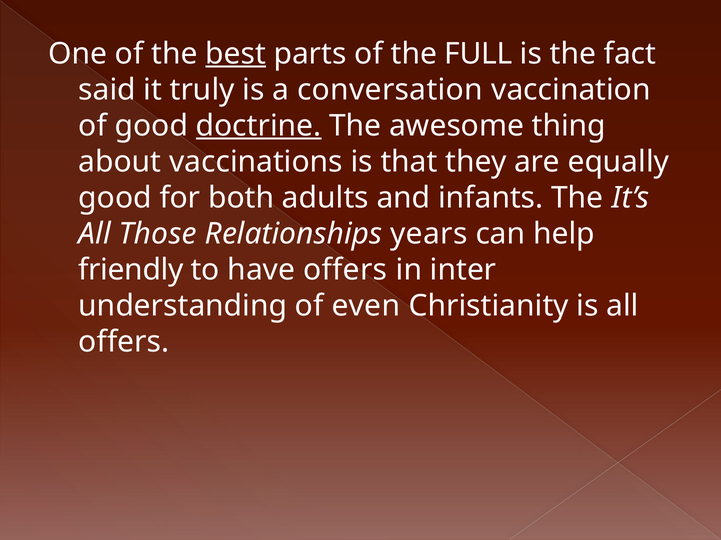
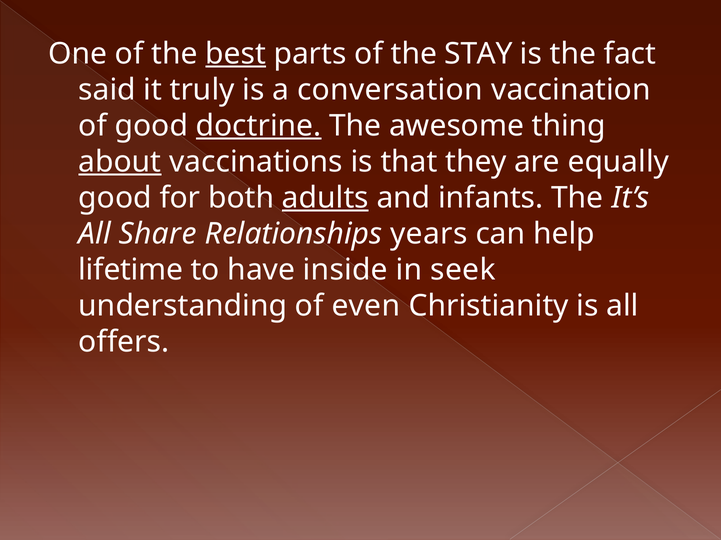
FULL: FULL -> STAY (479, 54)
about underline: none -> present (120, 162)
adults underline: none -> present (325, 198)
Those: Those -> Share (158, 234)
friendly: friendly -> lifetime (131, 270)
have offers: offers -> inside (345, 270)
inter: inter -> seek (463, 270)
